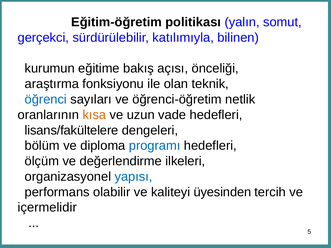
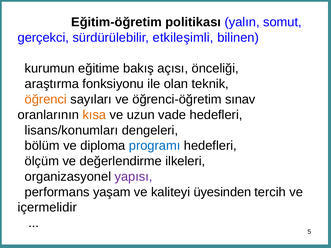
katılımıyla: katılımıyla -> etkileşimli (183, 38)
öğrenci colour: blue -> orange (46, 99)
netlik: netlik -> sınav (240, 99)
lisans/fakültelere: lisans/fakültelere -> lisans/konumları (71, 130)
yapısı colour: blue -> purple (134, 177)
olabilir: olabilir -> yaşam (112, 192)
